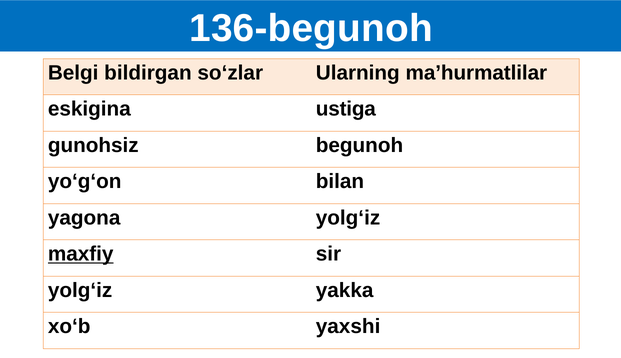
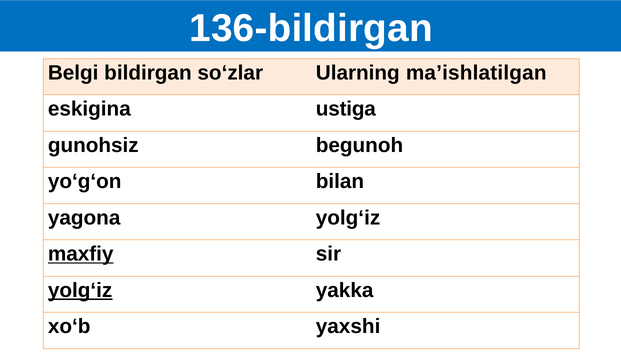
136-begunoh: 136-begunoh -> 136-bildirgan (311, 29)
ma’hurmatlilar: ma’hurmatlilar -> ma’ishlatilgan (476, 73)
yolg‘iz underline: none -> present (80, 290)
